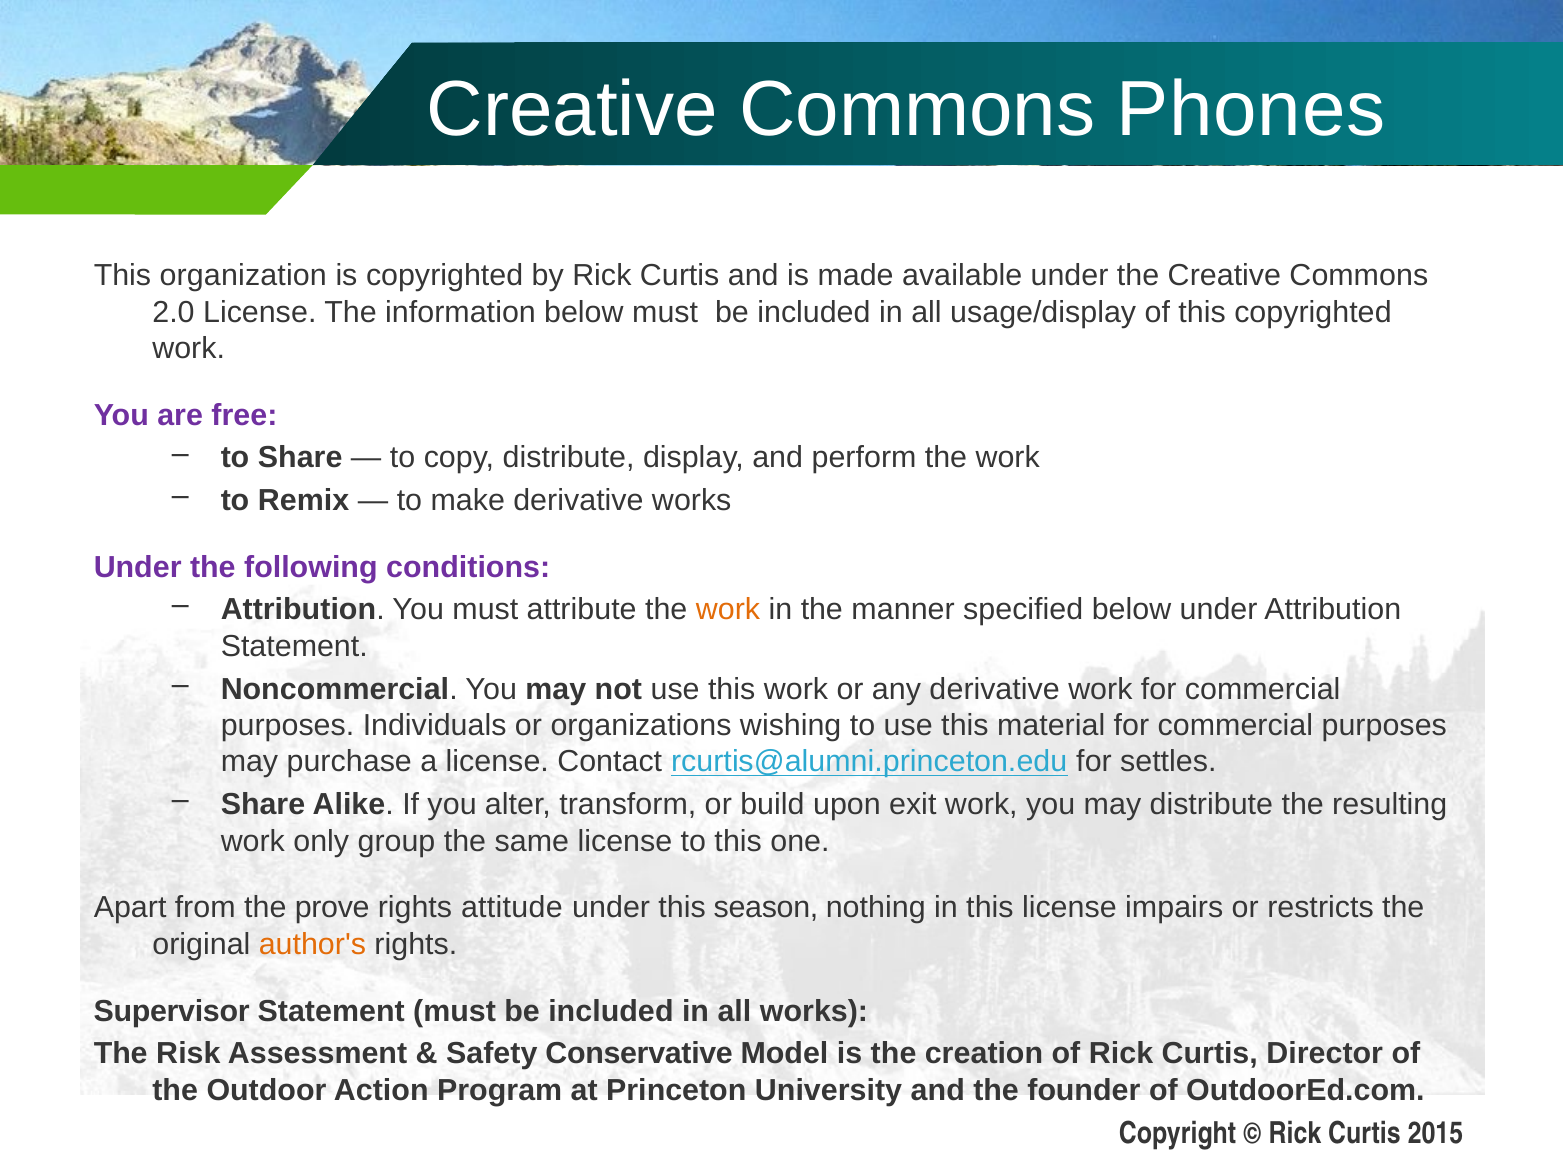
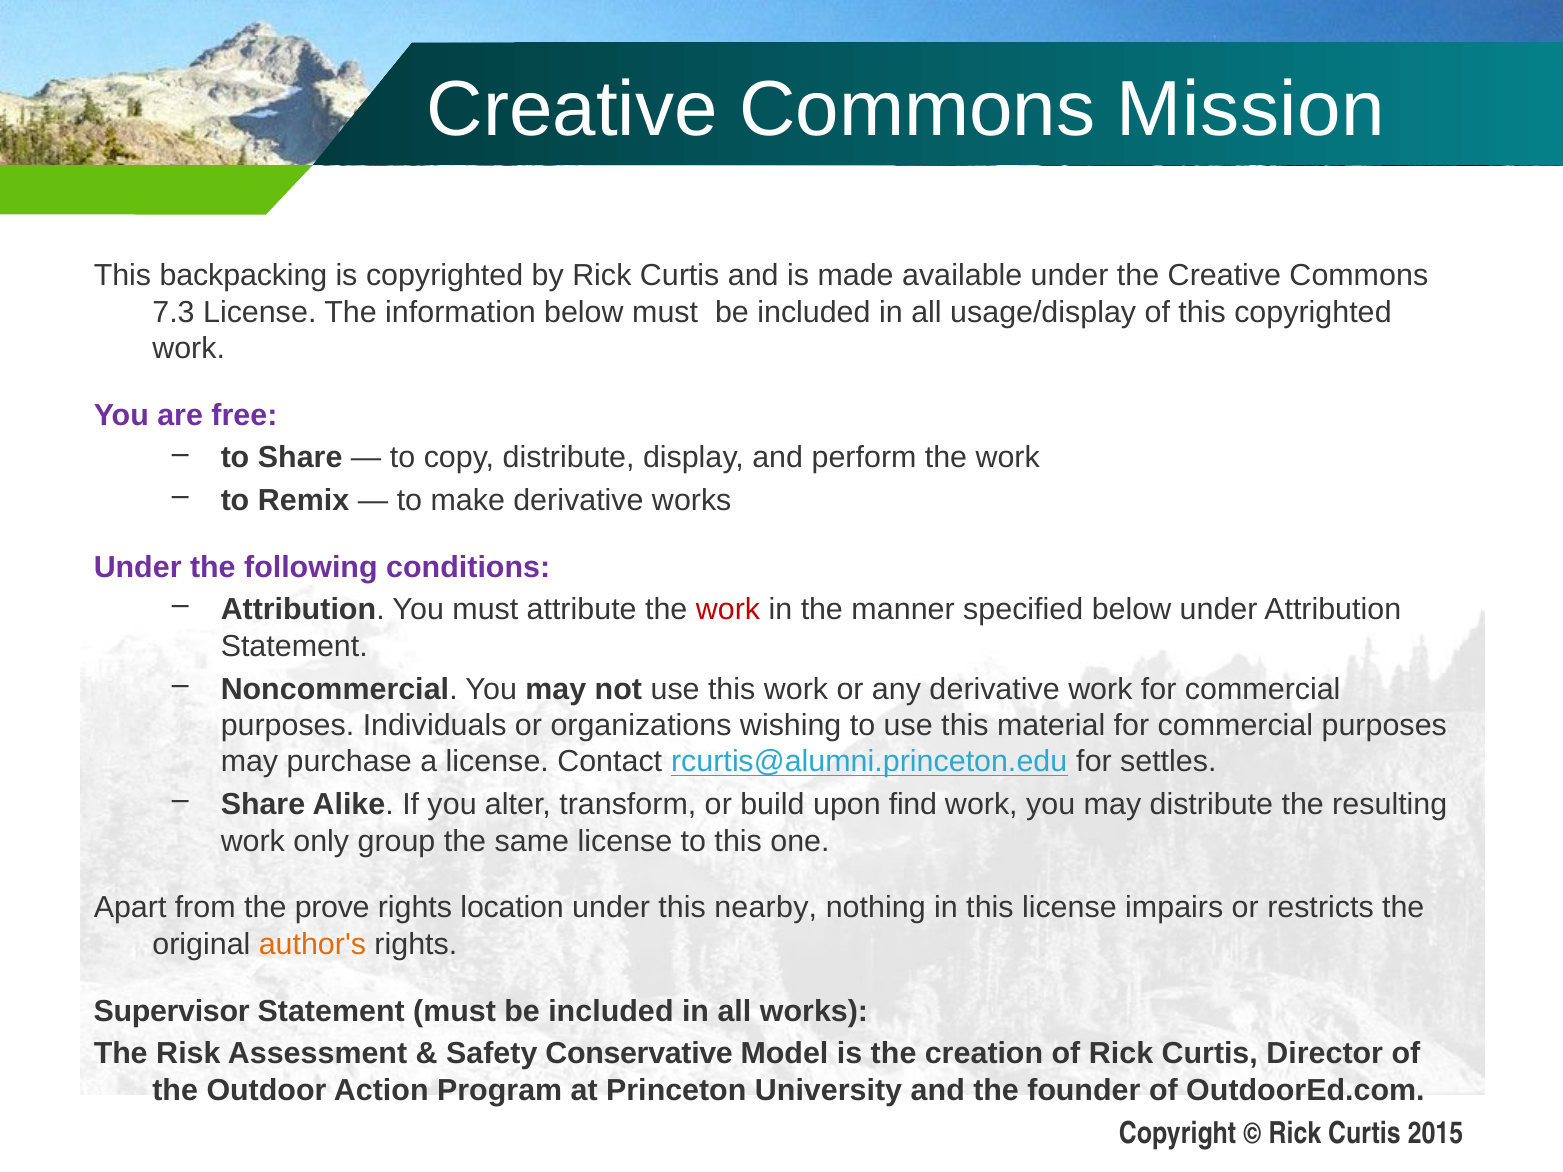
Phones: Phones -> Mission (1251, 109)
organization: organization -> backpacking (243, 276)
2.0: 2.0 -> 7.3 (174, 312)
work colour: orange -> red (728, 610)
exit: exit -> find (913, 805)
attitude: attitude -> location (512, 908)
season: season -> nearby (766, 908)
